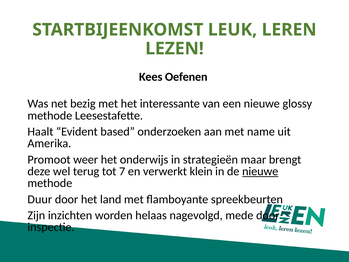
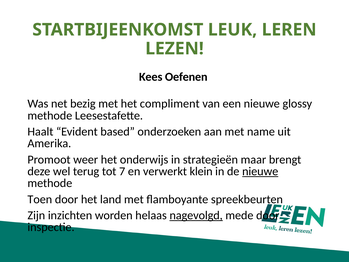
interessante: interessante -> compliment (170, 104)
Duur: Duur -> Toen (40, 199)
nagevolgd underline: none -> present (196, 215)
